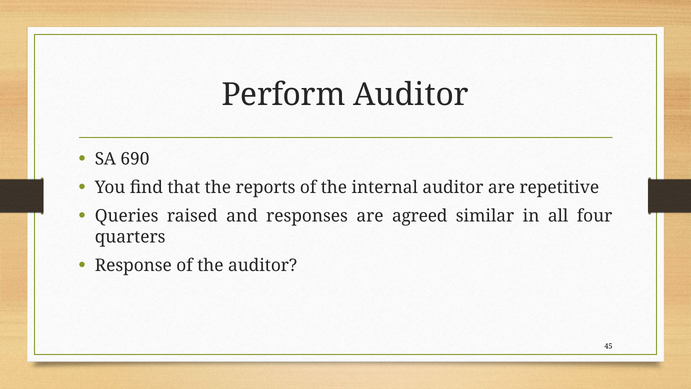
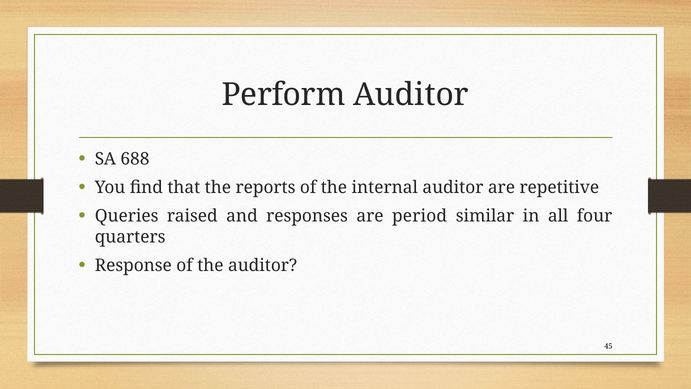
690: 690 -> 688 (135, 159)
agreed: agreed -> period (420, 216)
